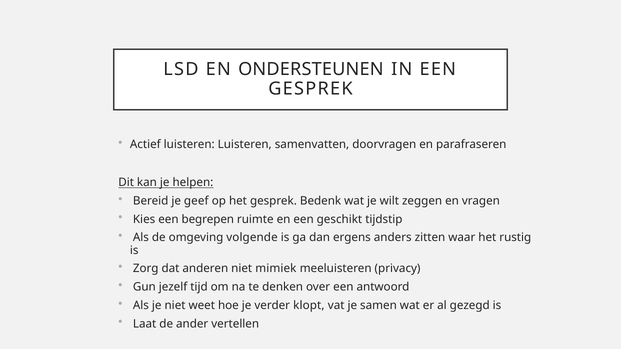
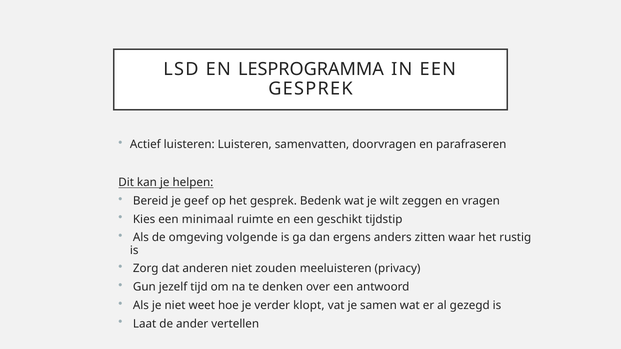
ONDERSTEUNEN: ONDERSTEUNEN -> LESPROGRAMMA (311, 70)
begrepen: begrepen -> minimaal (208, 219)
mimiek: mimiek -> zouden (276, 269)
